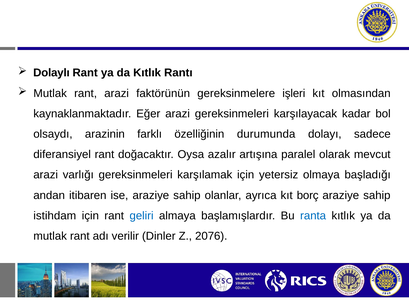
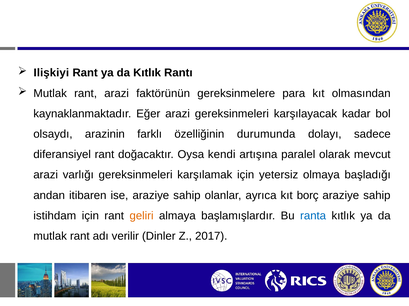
Dolaylı: Dolaylı -> Ilişkiyi (51, 73)
işleri: işleri -> para (294, 93)
azalır: azalır -> kendi (222, 155)
geliri colour: blue -> orange (142, 216)
2076: 2076 -> 2017 (211, 237)
